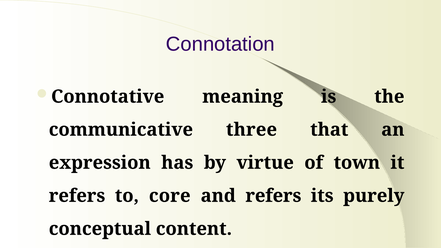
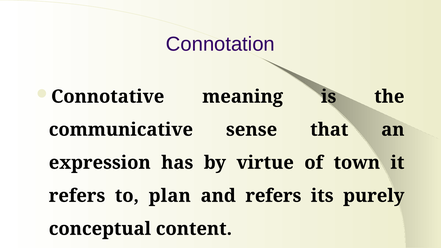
three: three -> sense (252, 130)
core: core -> plan (170, 196)
